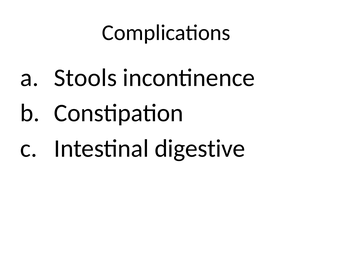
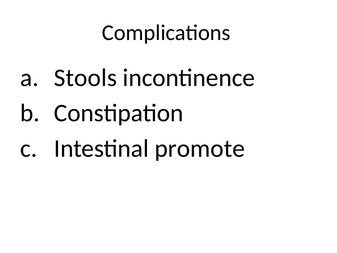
digestive: digestive -> promote (200, 148)
